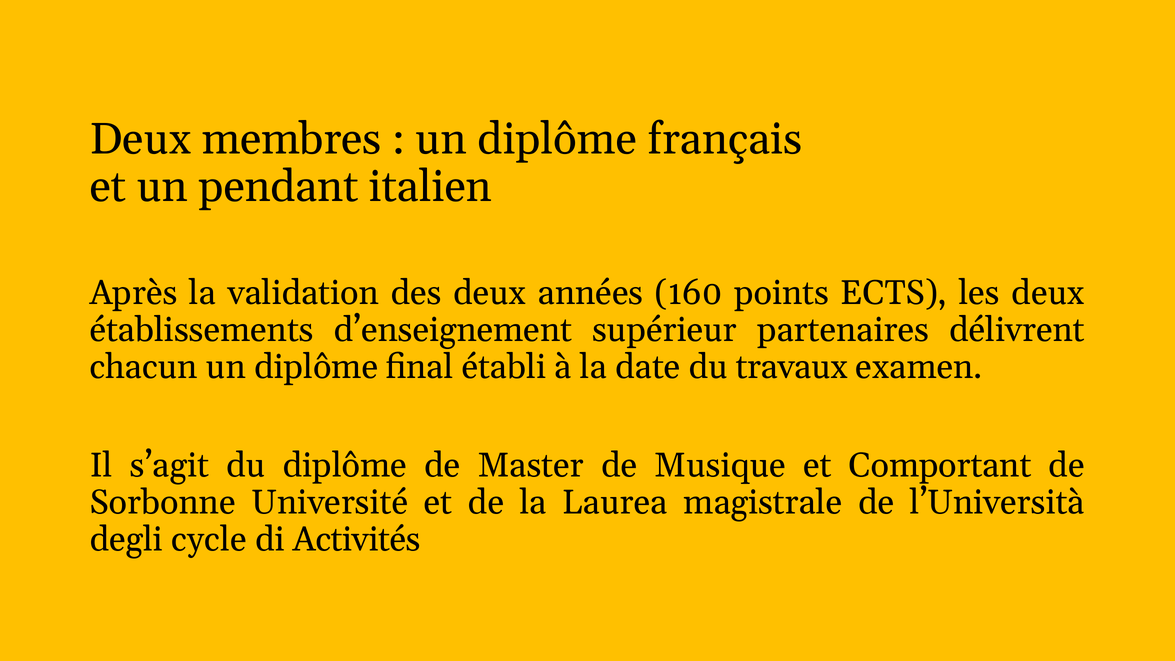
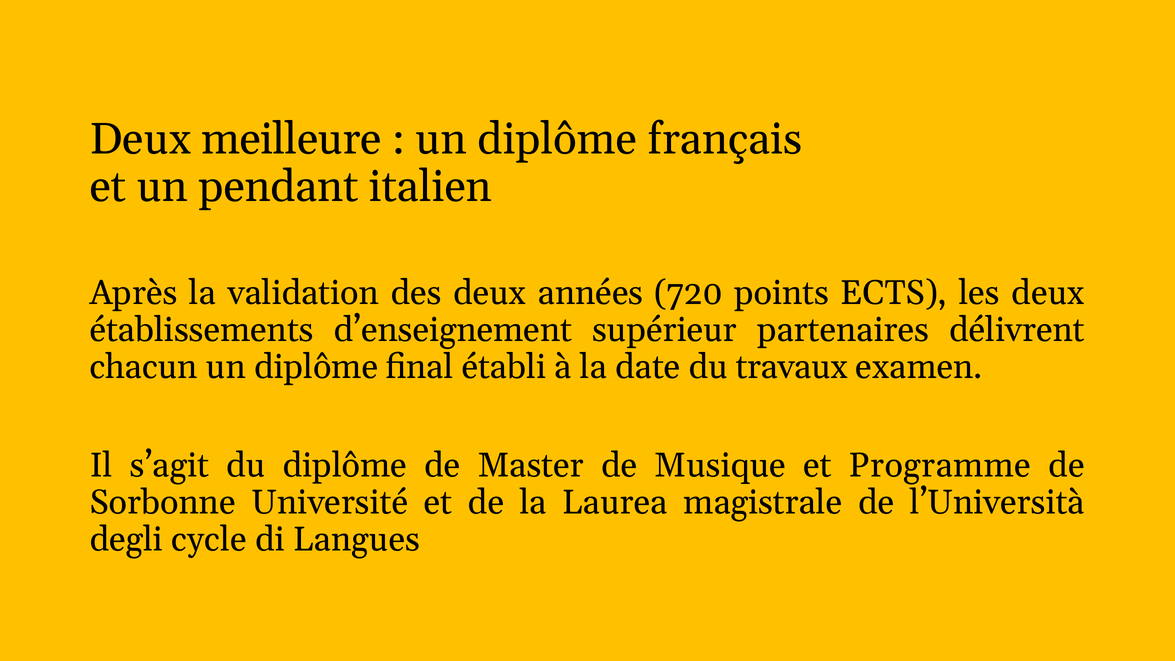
membres: membres -> meilleure (291, 139)
160: 160 -> 720 (689, 293)
Comportant: Comportant -> Programme (940, 465)
Activités: Activités -> Langues (357, 539)
